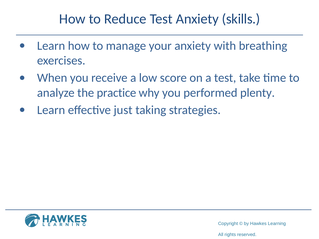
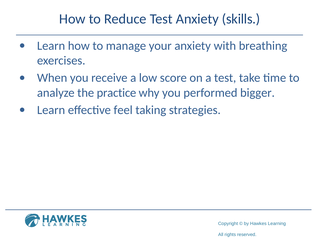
plenty: plenty -> bigger (257, 93)
just: just -> feel (123, 110)
